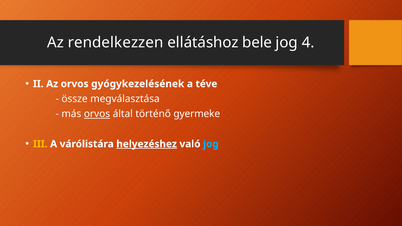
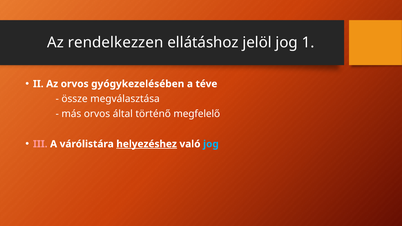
bele: bele -> jelöl (257, 43)
4: 4 -> 1 (308, 43)
gyógykezelésének: gyógykezelésének -> gyógykezelésében (138, 84)
orvos underline: present -> none (97, 114)
gyermeke: gyermeke -> megfelelő (197, 114)
III colour: yellow -> pink (40, 144)
